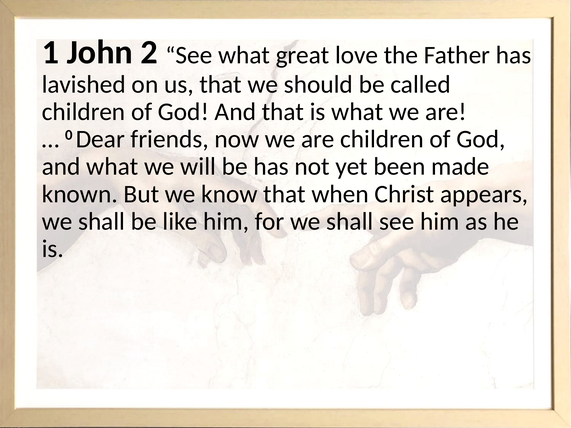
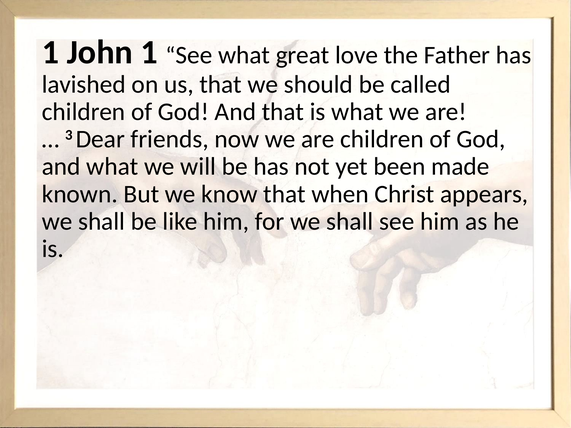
John 2: 2 -> 1 (149, 52)
0: 0 -> 3 (69, 135)
